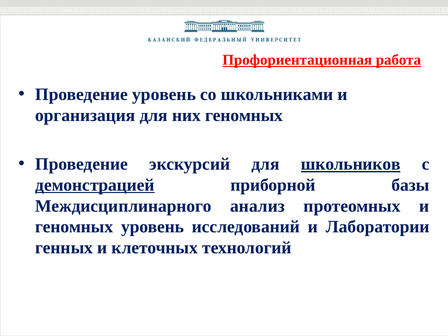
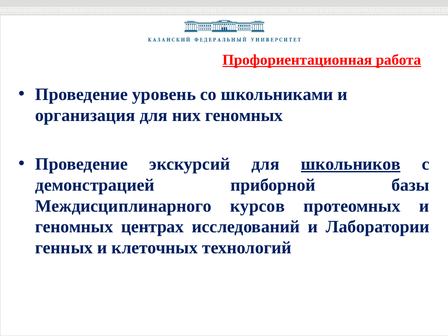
демонстрацией underline: present -> none (95, 185)
анализ: анализ -> курсов (257, 206)
геномных уровень: уровень -> центрах (153, 227)
